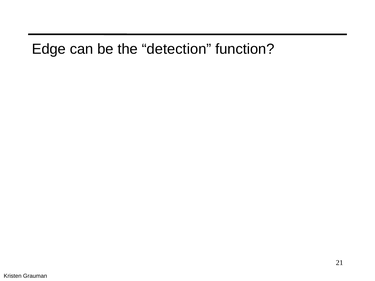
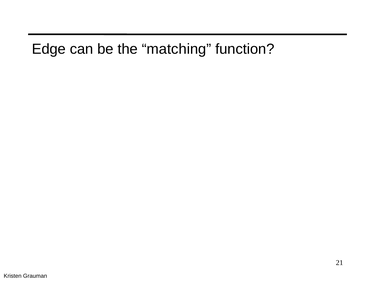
detection: detection -> matching (177, 49)
